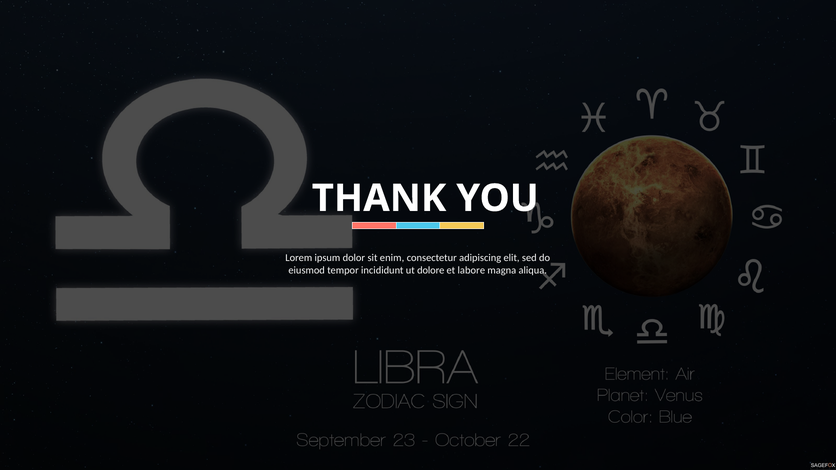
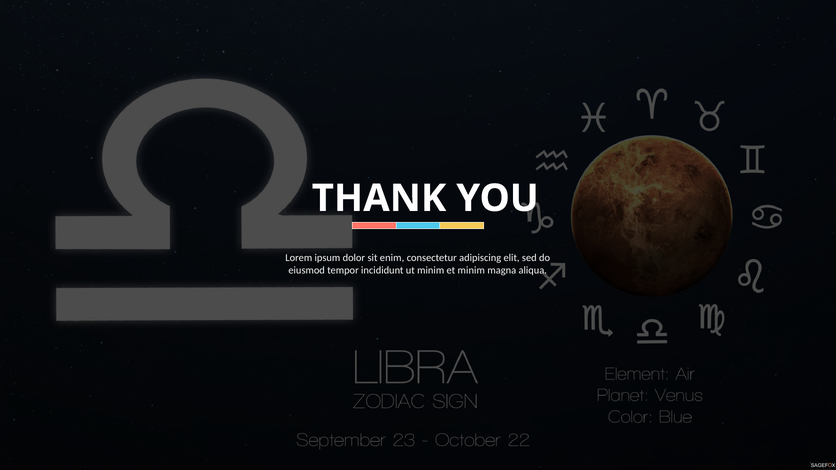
ut dolore: dolore -> minim (431, 271)
et labore: labore -> minim (471, 271)
